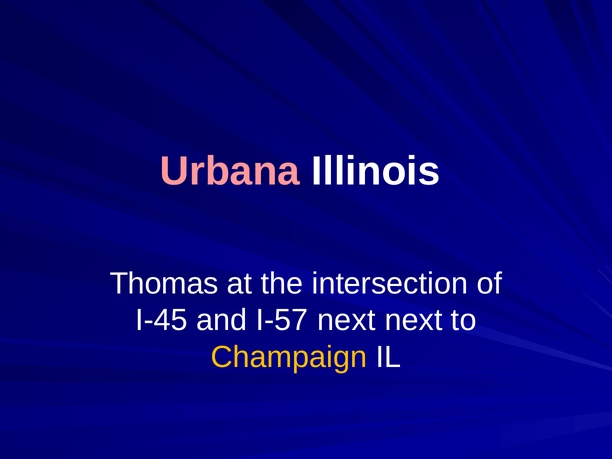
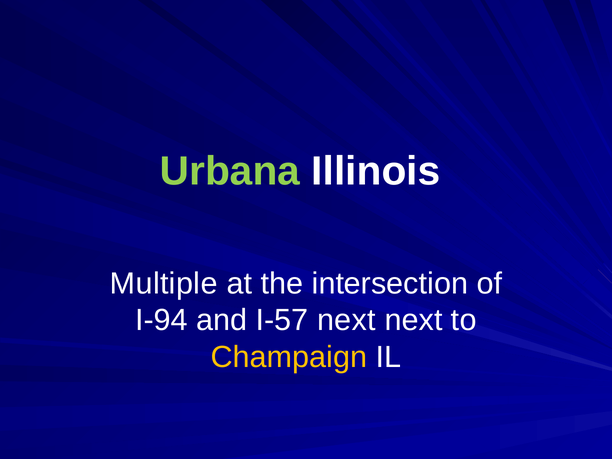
Urbana colour: pink -> light green (230, 171)
Thomas: Thomas -> Multiple (164, 284)
I-45: I-45 -> I-94 (161, 320)
